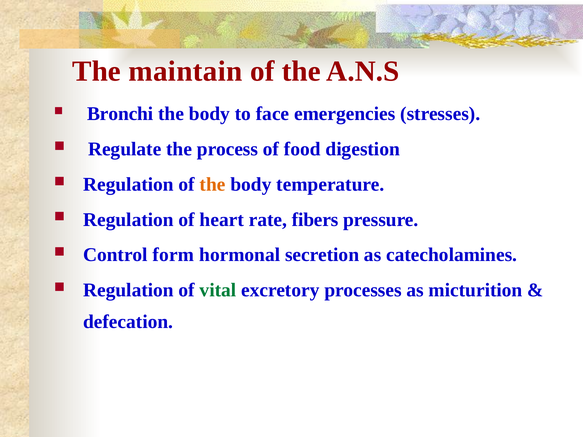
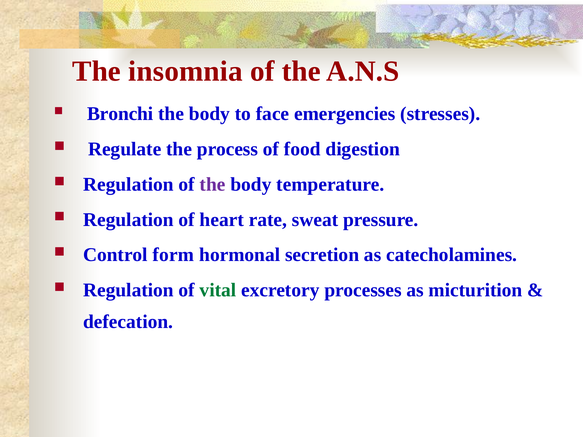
maintain: maintain -> insomnia (185, 71)
the colour: orange -> purple (213, 184)
fibers: fibers -> sweat (315, 220)
